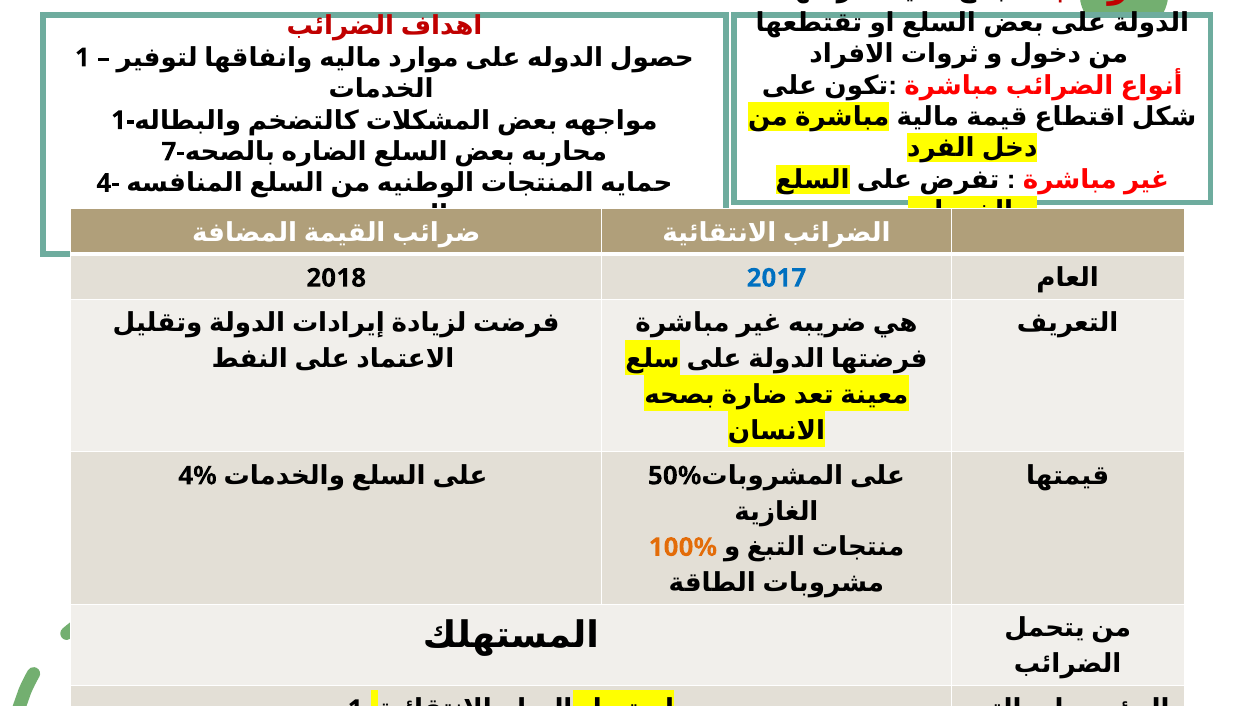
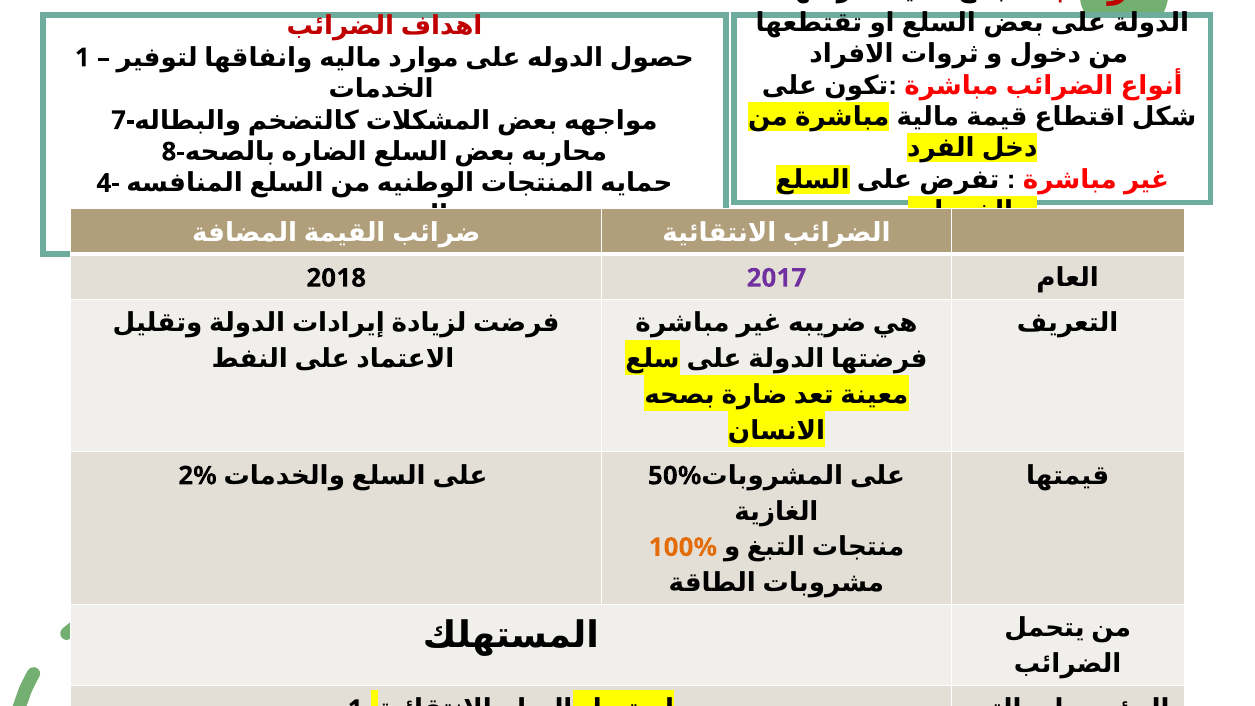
1-: 1- -> 7- (123, 120)
7-: 7- -> 8- (173, 152)
2017 colour: blue -> purple (776, 278)
4%: 4% -> 2% (198, 476)
